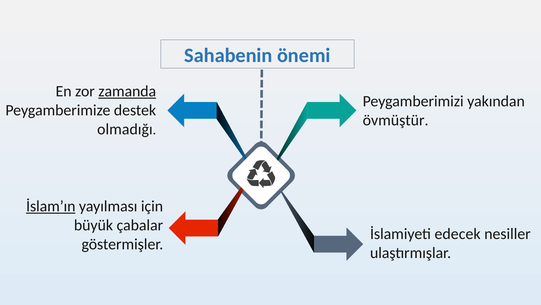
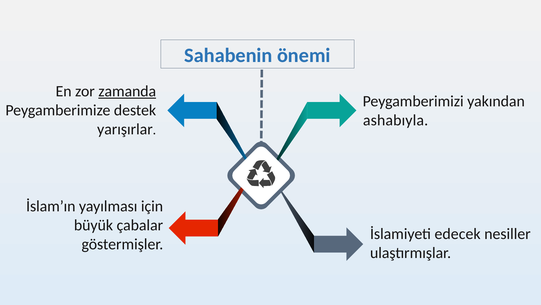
övmüştür: övmüştür -> ashabıyla (396, 120)
olmadığı: olmadığı -> yarışırlar (125, 129)
İslam’ın underline: present -> none (51, 206)
